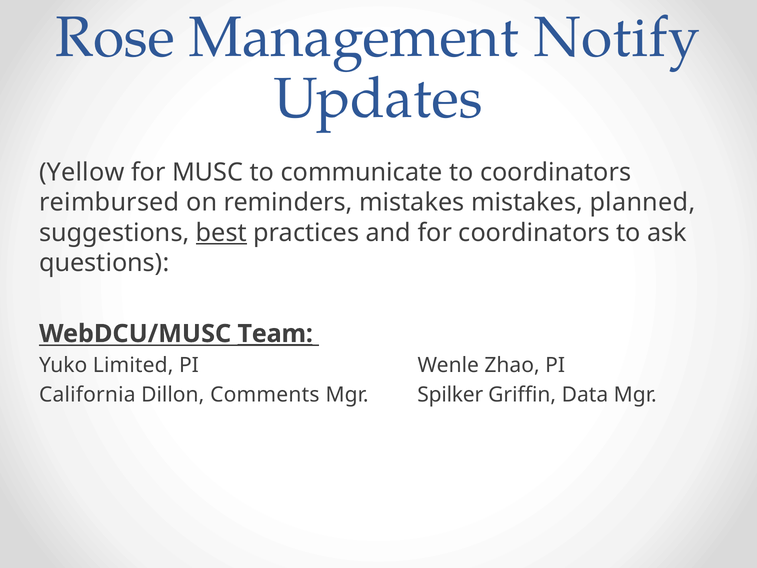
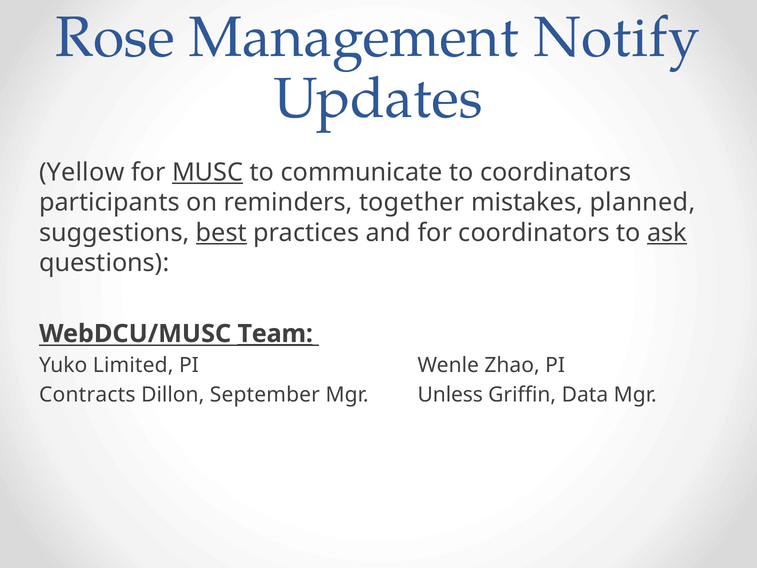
MUSC underline: none -> present (208, 172)
reimbursed: reimbursed -> participants (109, 202)
reminders mistakes: mistakes -> together (412, 202)
ask underline: none -> present (667, 233)
California: California -> Contracts (87, 395)
Comments: Comments -> September (265, 395)
Spilker: Spilker -> Unless (450, 395)
